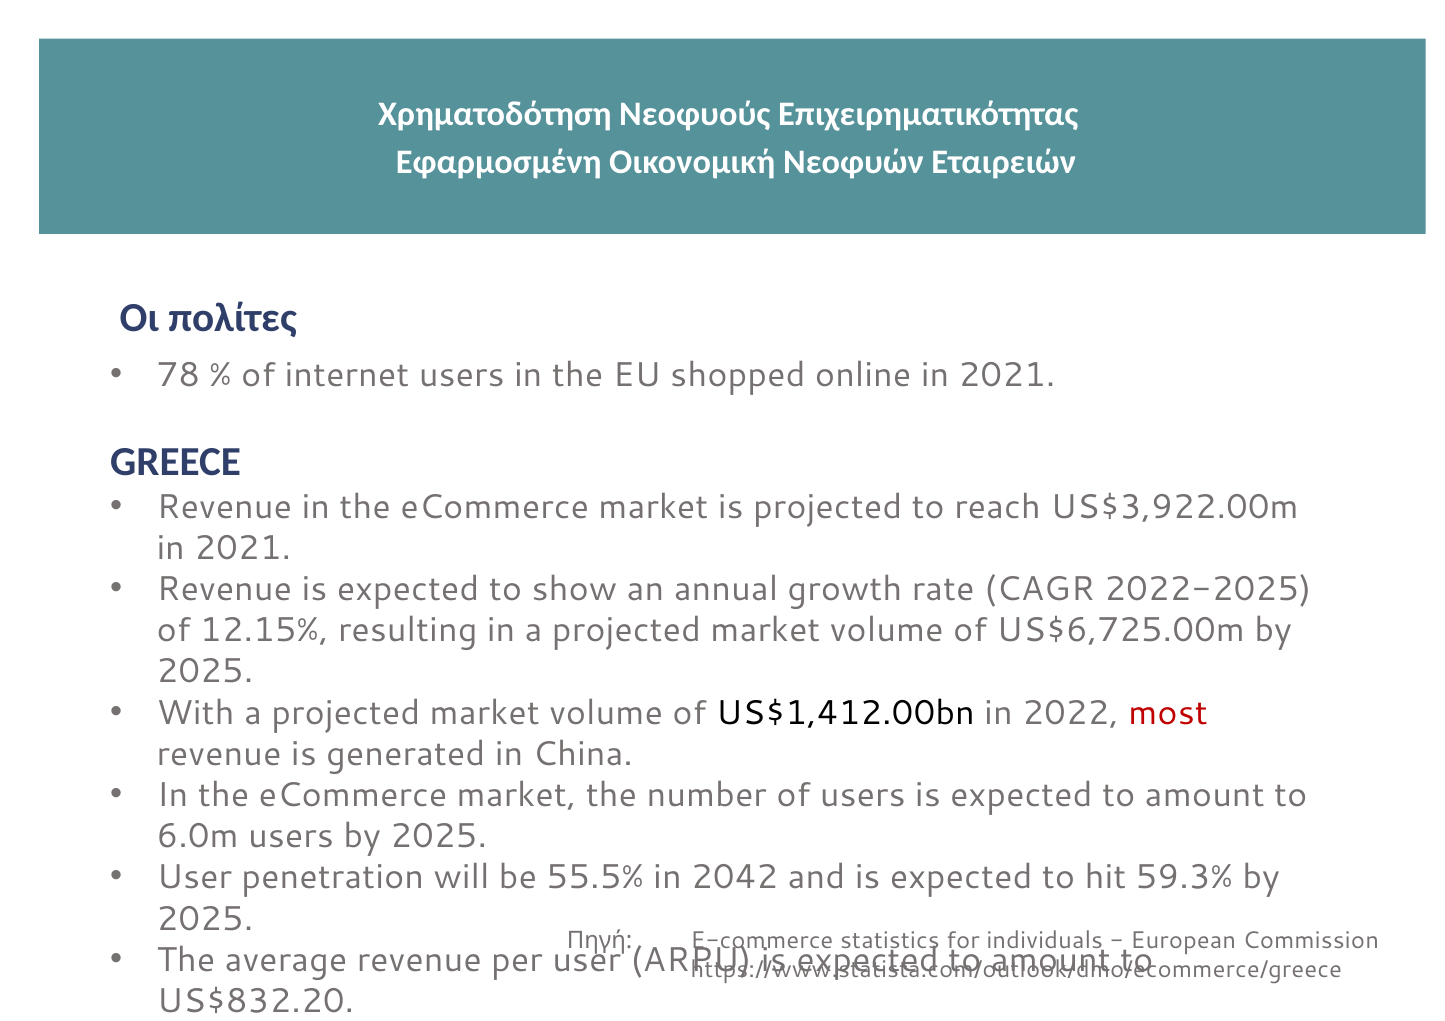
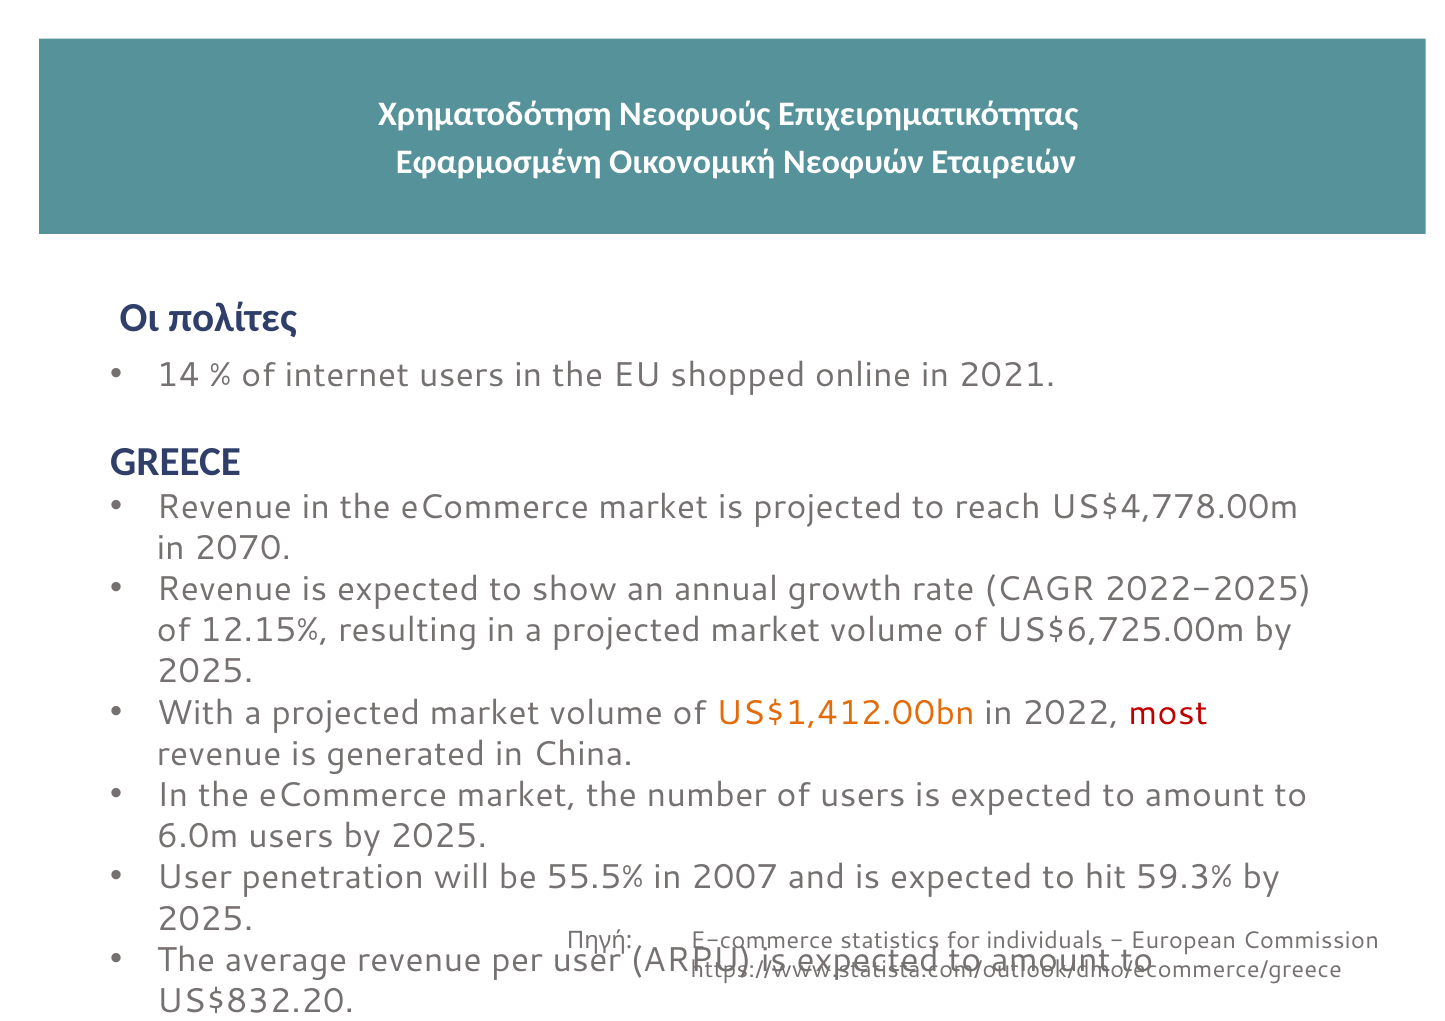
78: 78 -> 14 (178, 375)
US$3,922.00m: US$3,922.00m -> US$4,778.00m (1175, 507)
2021: 2021 -> 2070 (243, 548)
US$1,412.00bn colour: black -> orange (845, 713)
2042: 2042 -> 2007 (735, 878)
